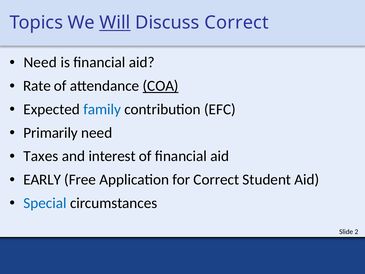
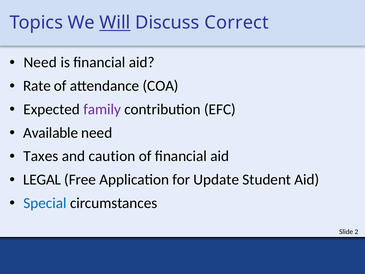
COA underline: present -> none (161, 86)
family colour: blue -> purple (102, 109)
Primarily: Primarily -> Available (51, 133)
interest: interest -> caution (112, 156)
EARLY: EARLY -> LEGAL (42, 179)
for Correct: Correct -> Update (216, 179)
